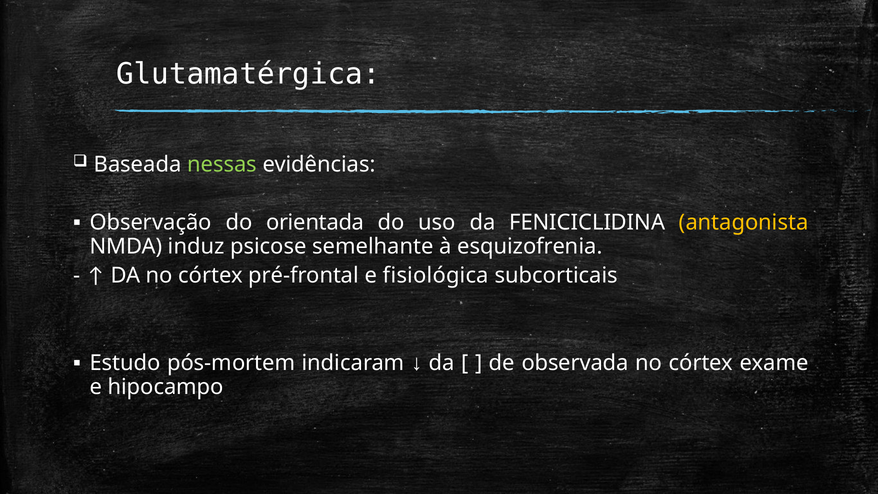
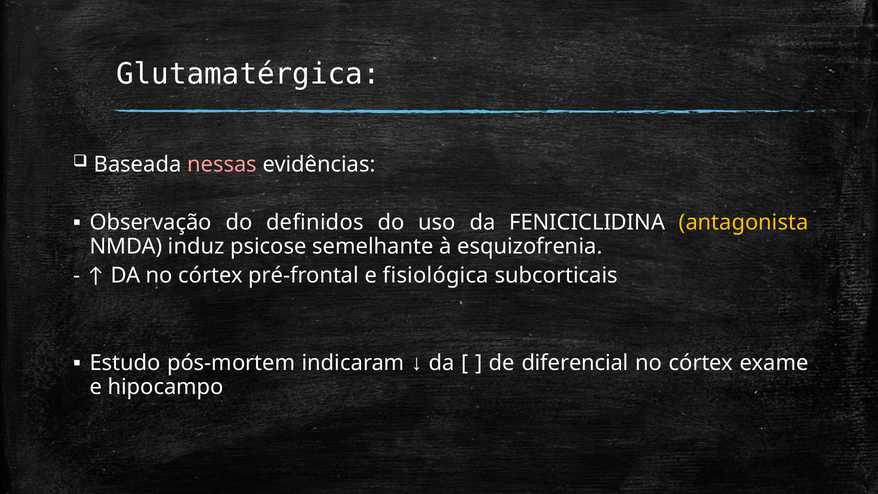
nessas colour: light green -> pink (222, 164)
orientada: orientada -> definidos (315, 223)
observada: observada -> diferencial (575, 363)
